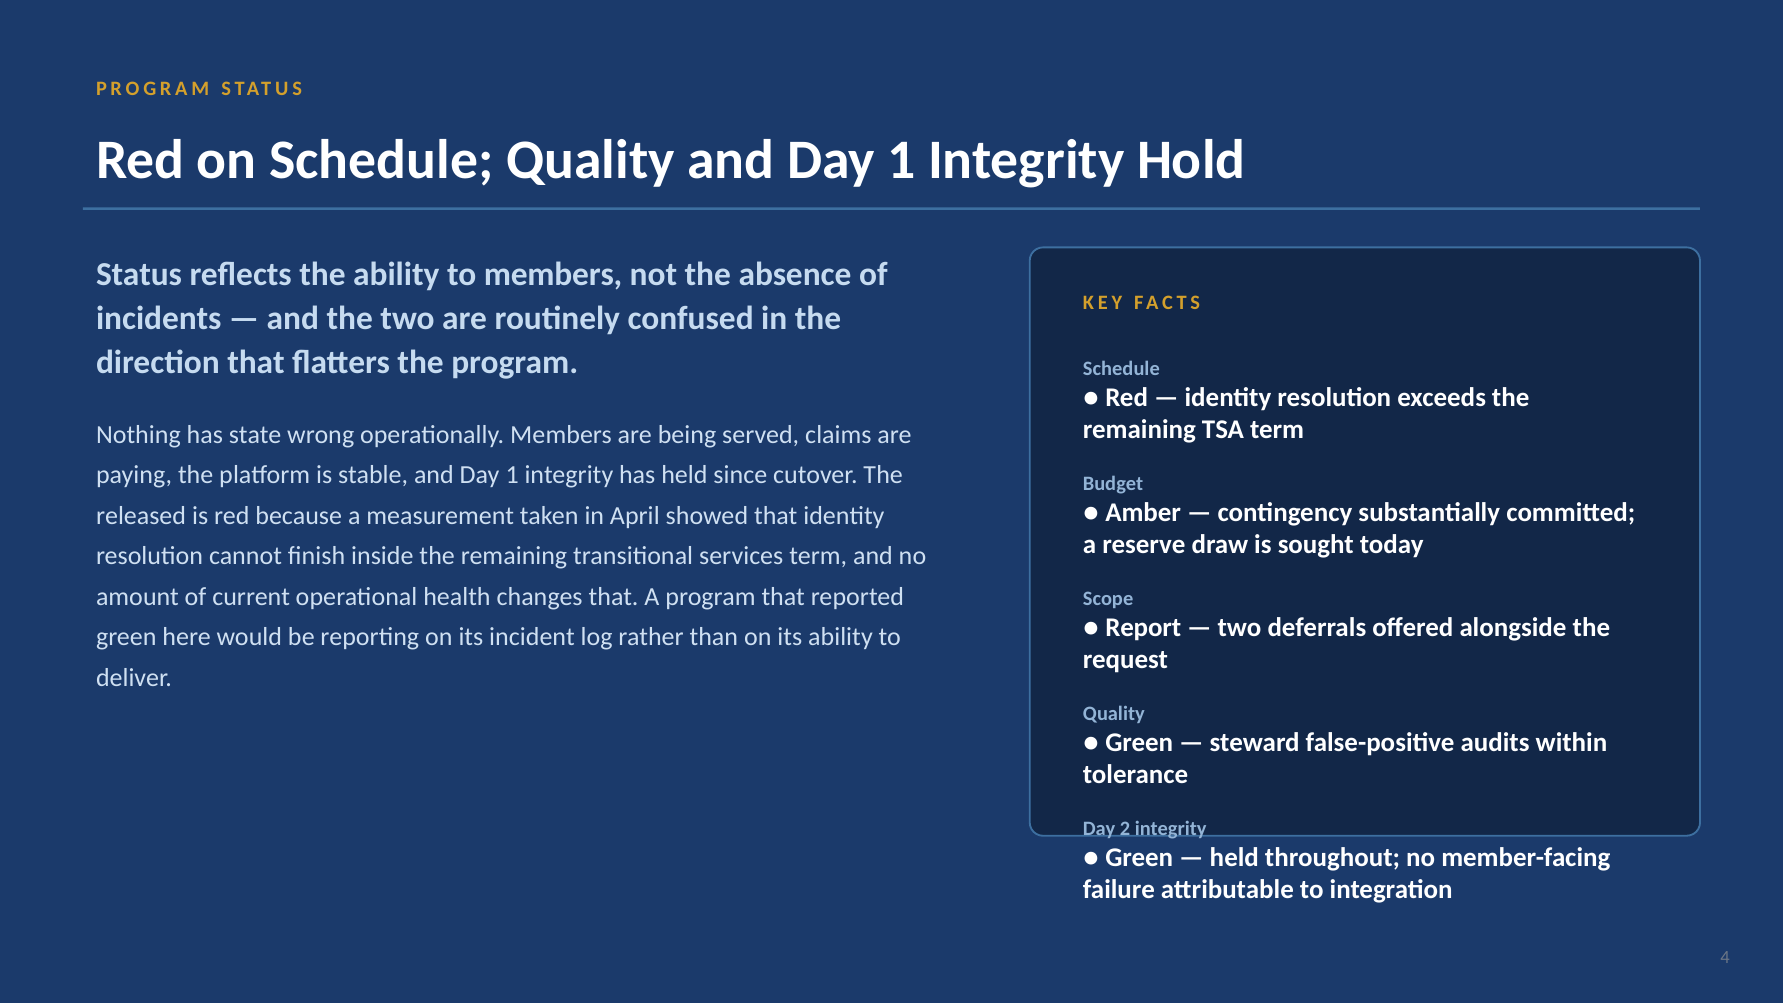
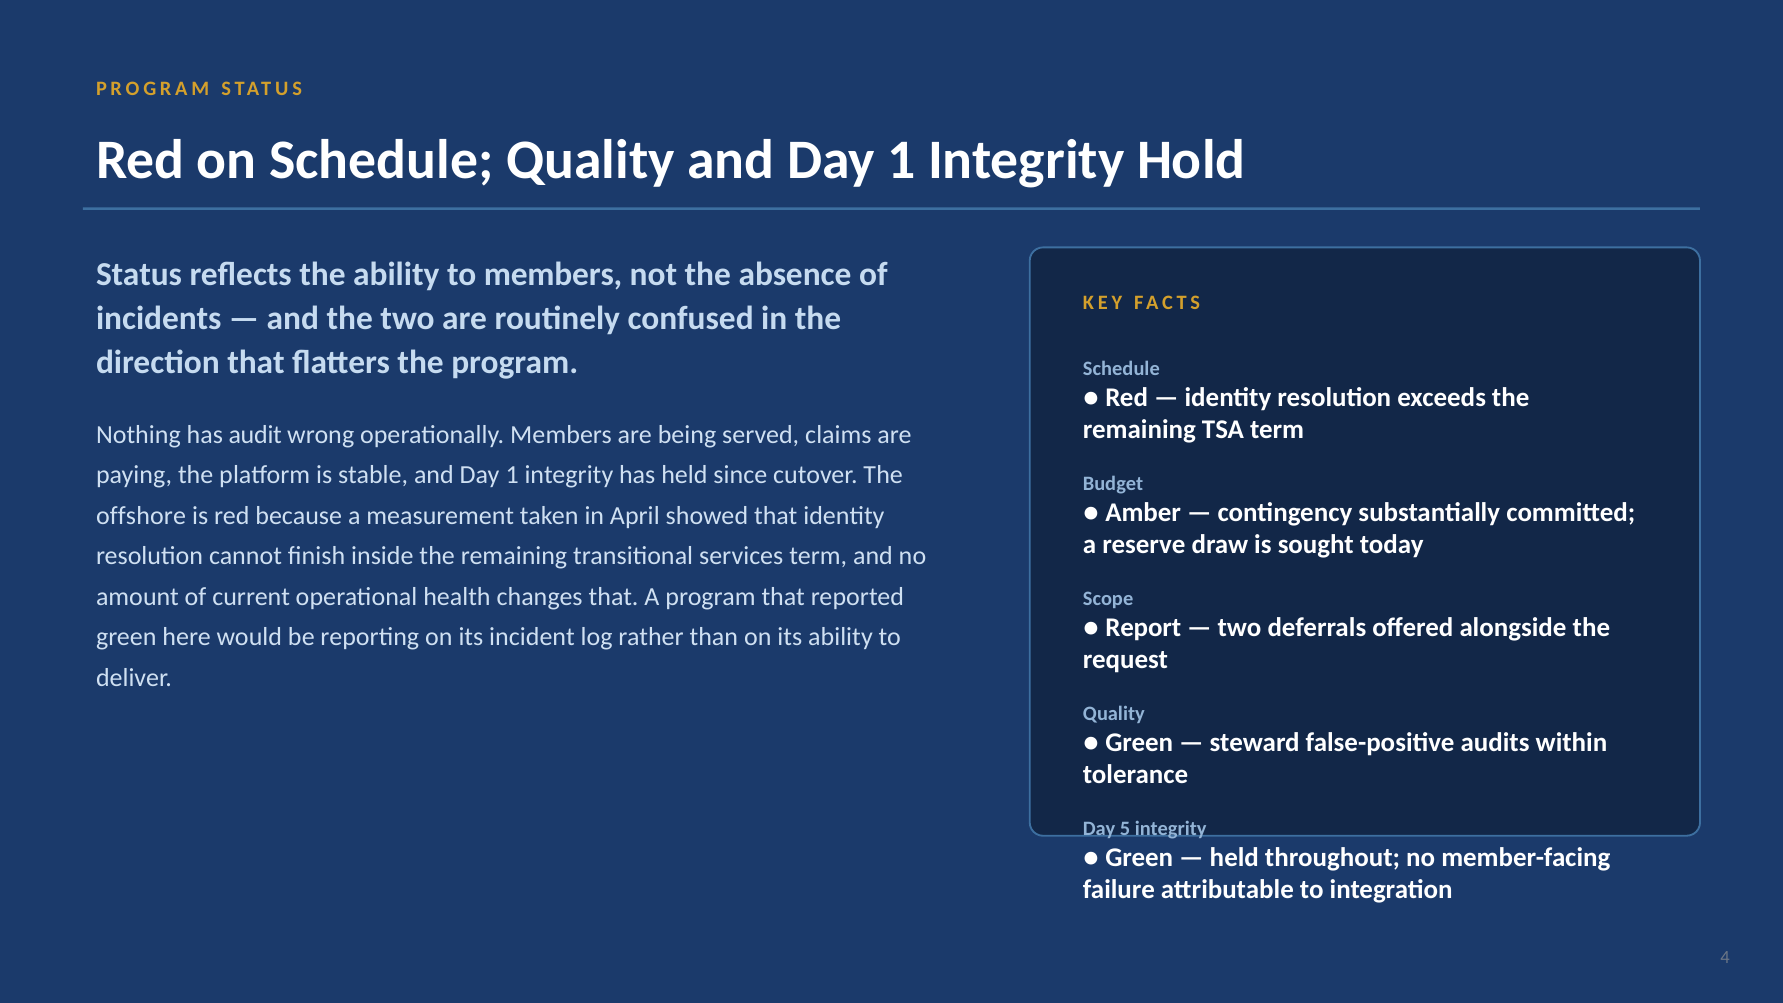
state: state -> audit (255, 434)
released: released -> offshore (141, 516)
2: 2 -> 5 (1125, 829)
